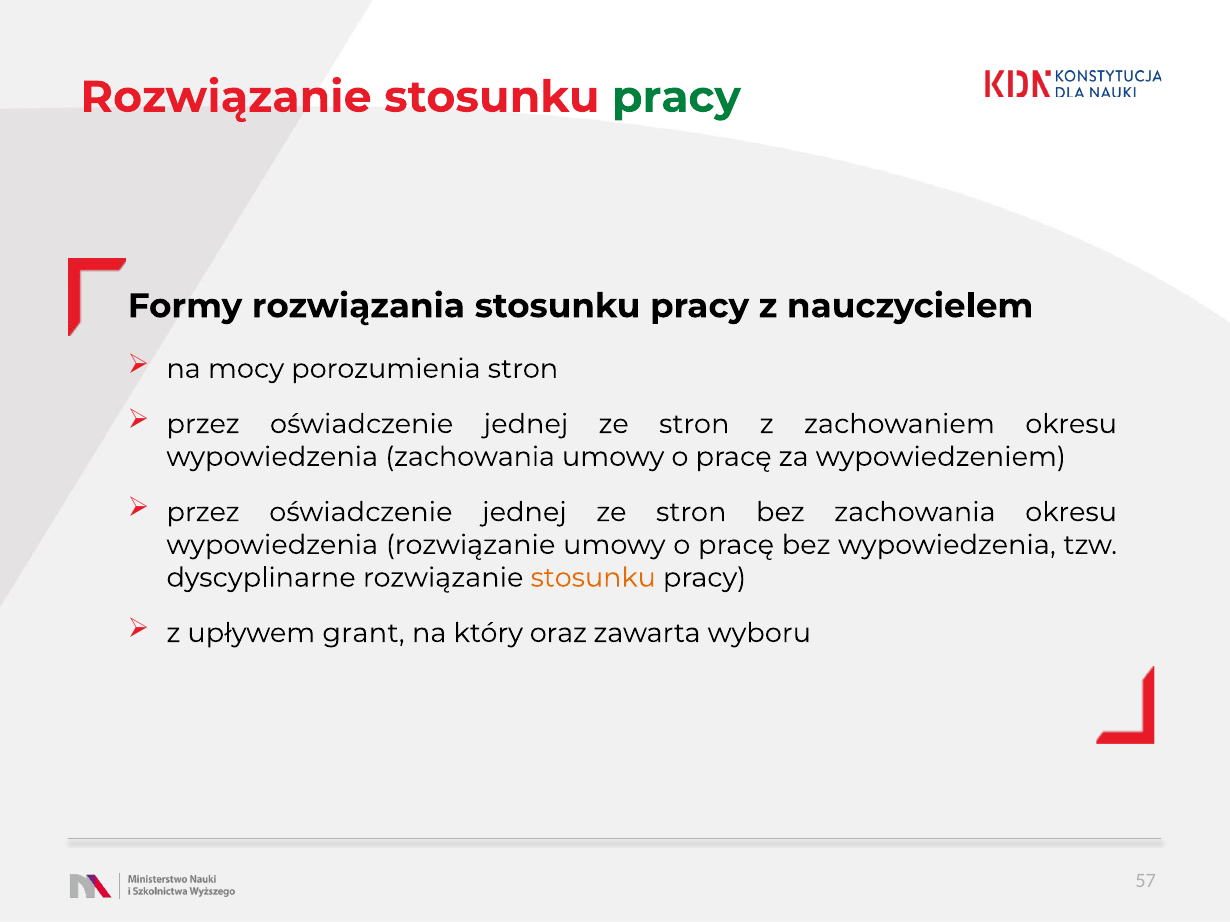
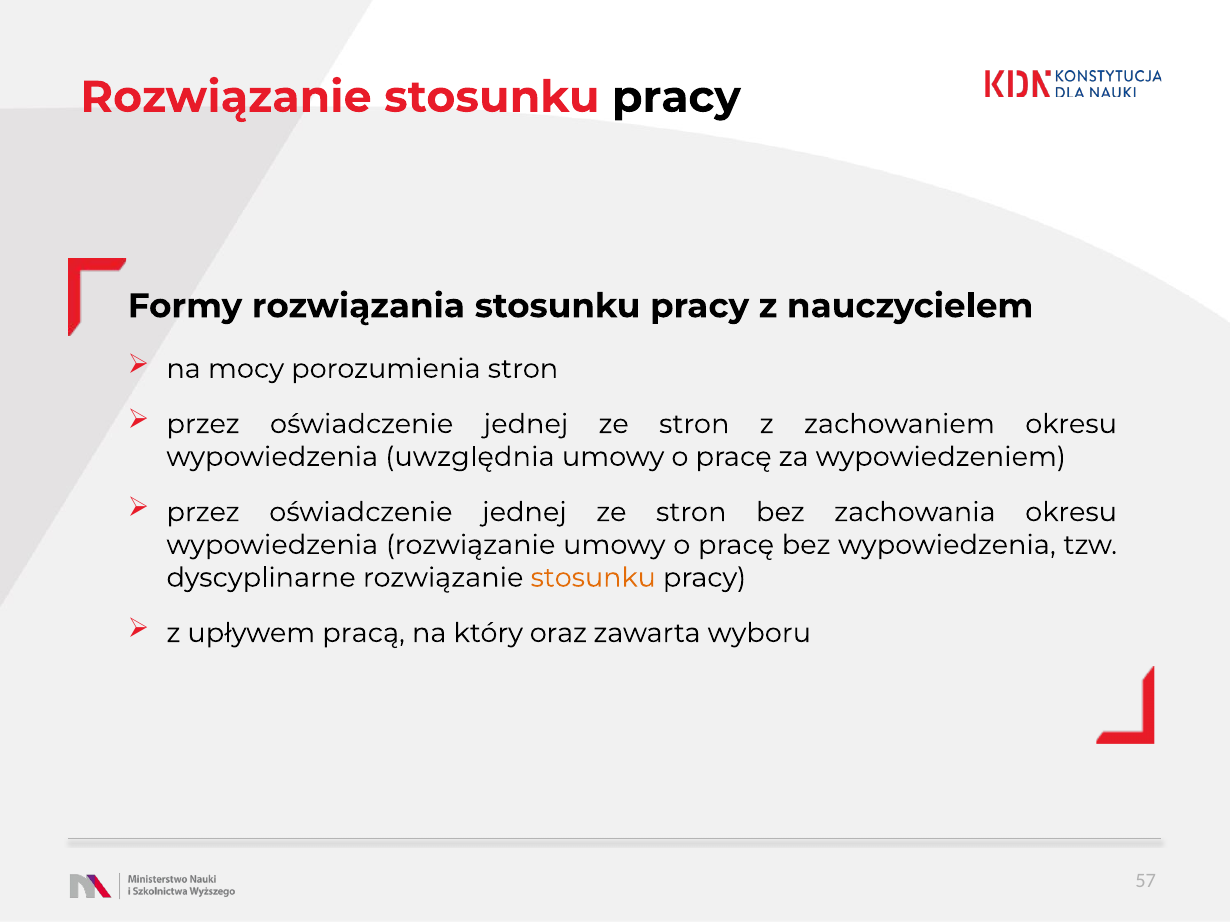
pracy colour: green -> black (676, 97)
wypowiedzenia zachowania: zachowania -> uwzględnia (470, 457)
grant: grant -> pracą (364, 633)
